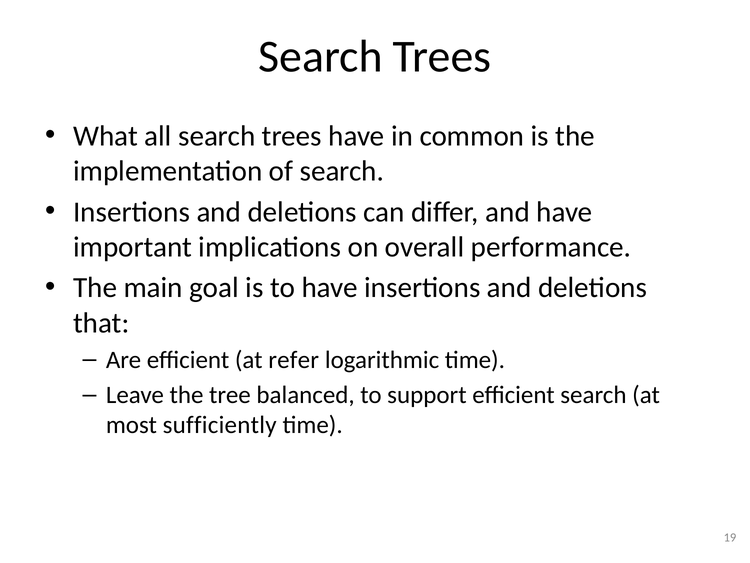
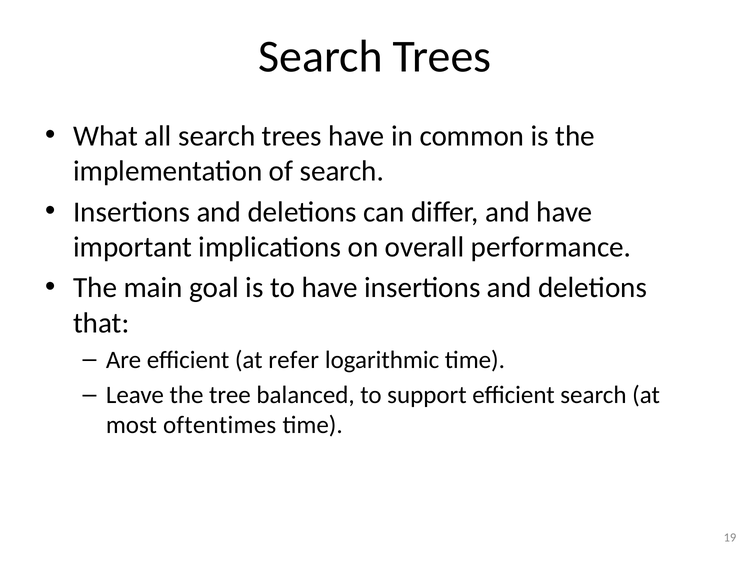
sufficiently: sufficiently -> oftentimes (220, 425)
